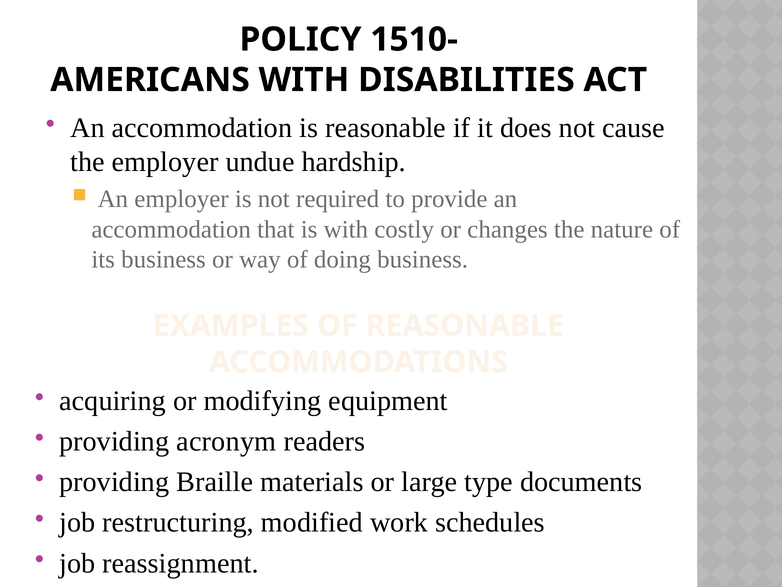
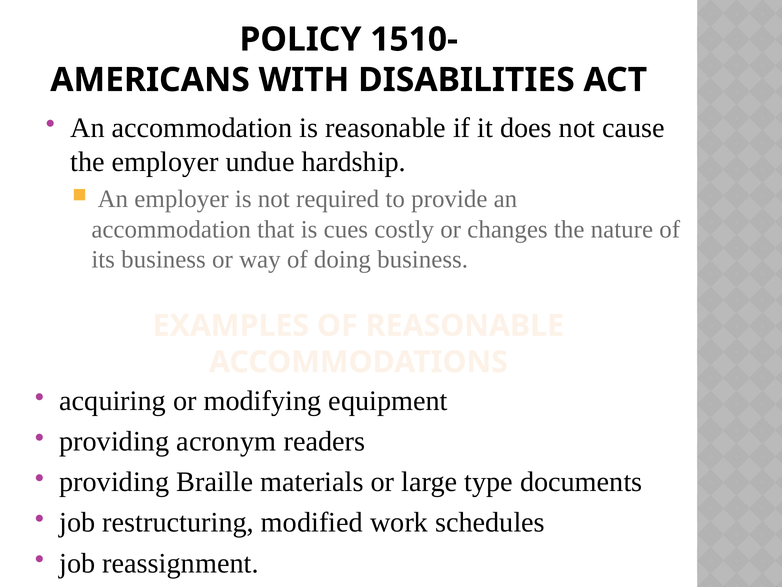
is with: with -> cues (346, 229)
